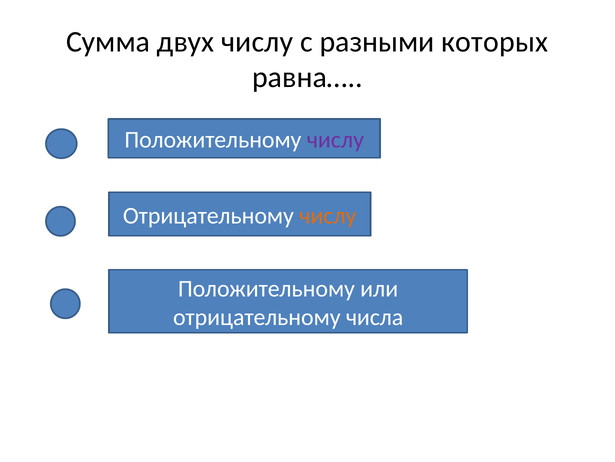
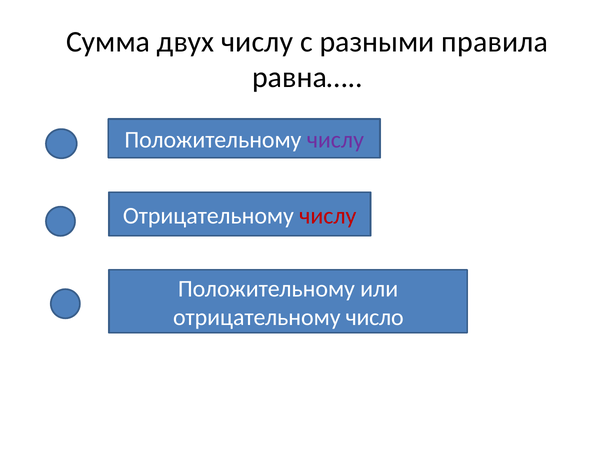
которых: которых -> правила (495, 42)
числу colour: orange -> red (328, 215)
числа: числа -> число (375, 317)
